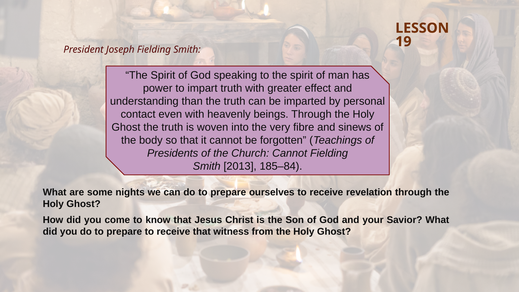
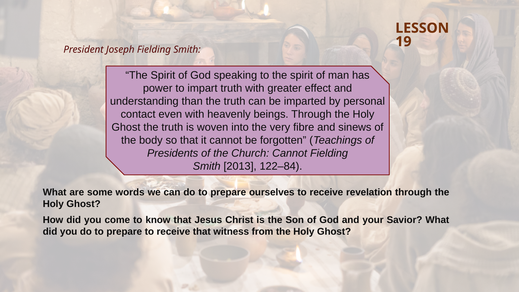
185–84: 185–84 -> 122–84 (281, 166)
nights: nights -> words (130, 192)
